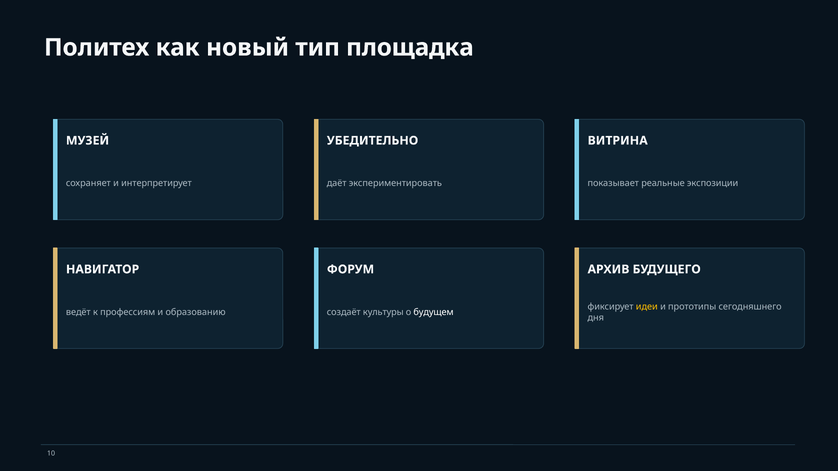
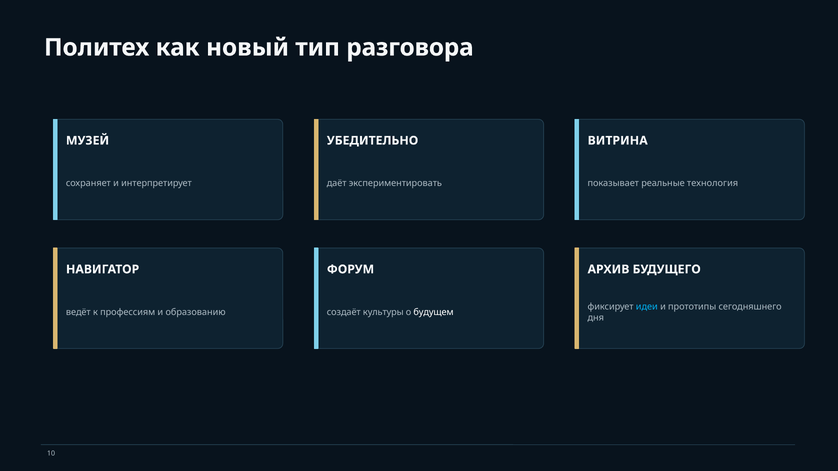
площадка: площадка -> разговора (410, 48)
экспозиции: экспозиции -> технология (713, 183)
идеи colour: yellow -> light blue (647, 307)
